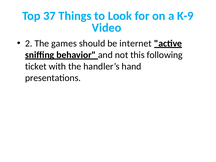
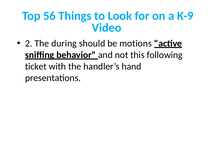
37: 37 -> 56 (49, 16)
games: games -> during (64, 43)
internet: internet -> motions (136, 43)
